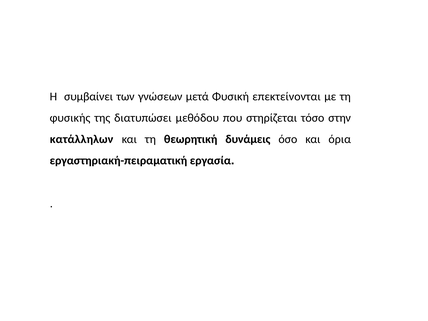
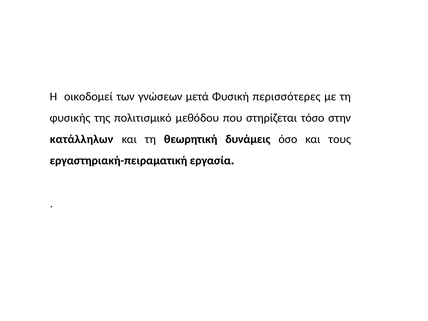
συμβαίνει: συμβαίνει -> οικοδομεί (89, 97)
επεκτείνονται: επεκτείνονται -> περισσότερες (287, 97)
διατυπώσει: διατυπώσει -> πολιτισμικό (143, 118)
όρια: όρια -> τους (340, 139)
